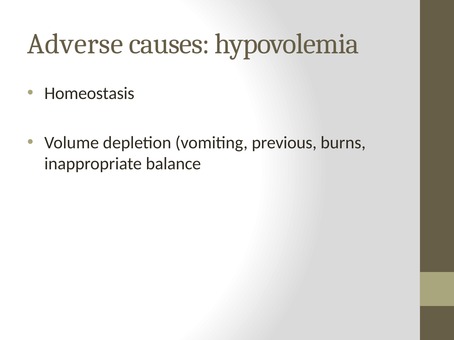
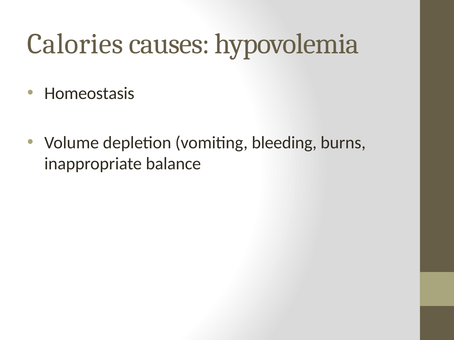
Adverse: Adverse -> Calories (75, 44)
previous: previous -> bleeding (284, 143)
